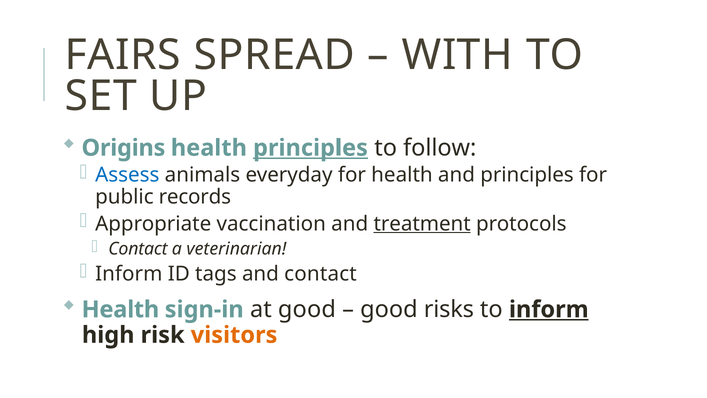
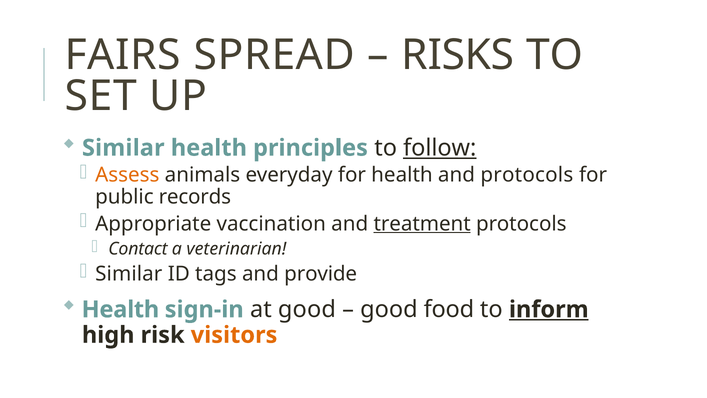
WITH: WITH -> RISKS (458, 55)
Origins: Origins -> Similar (123, 148)
principles underline: present -> none (310, 148)
follow underline: none -> present (440, 148)
Assess colour: blue -> orange (127, 175)
and principles: principles -> protocols (527, 175)
Inform: Inform -> Similar (129, 274)
and contact: contact -> provide (321, 274)
risks: risks -> food (449, 309)
